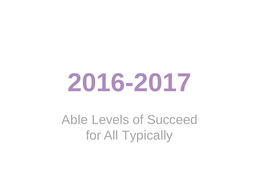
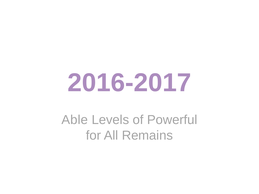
Succeed: Succeed -> Powerful (172, 120)
Typically: Typically -> Remains (147, 136)
